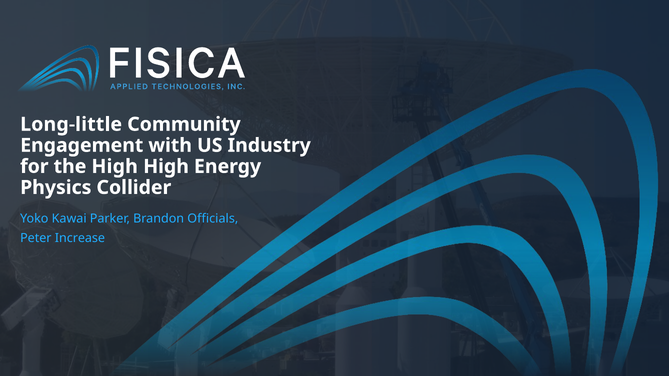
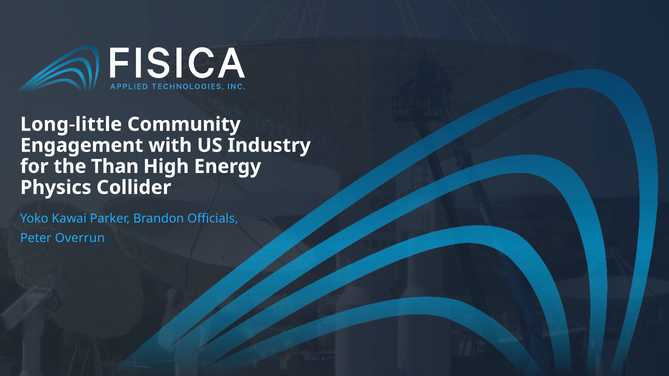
the High: High -> Than (115, 167)
Increase: Increase -> Overrun (80, 238)
